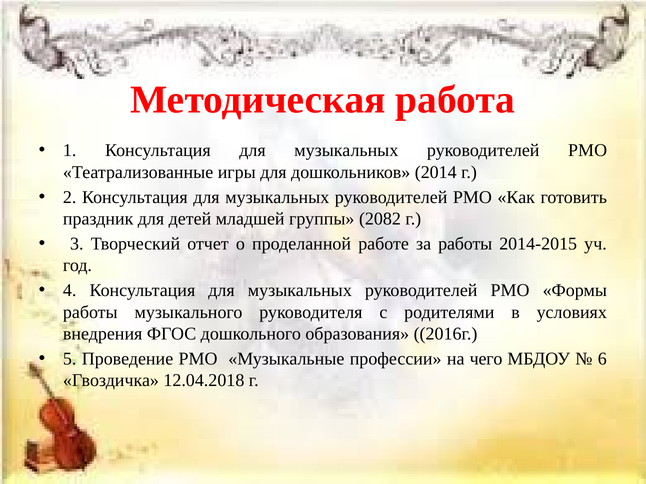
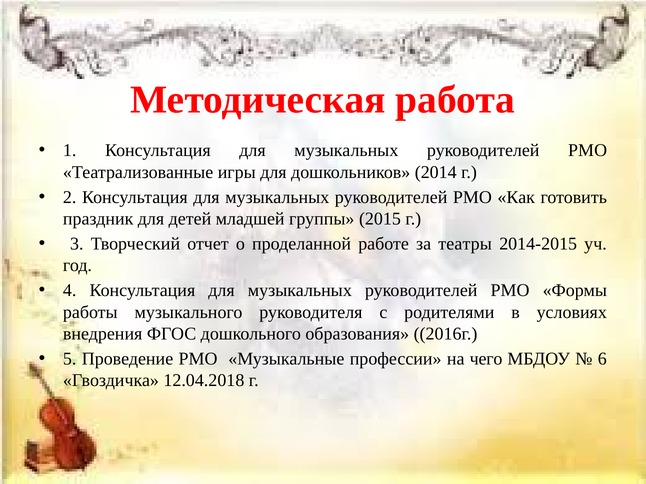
2082: 2082 -> 2015 (380, 219)
за работы: работы -> театры (465, 244)
